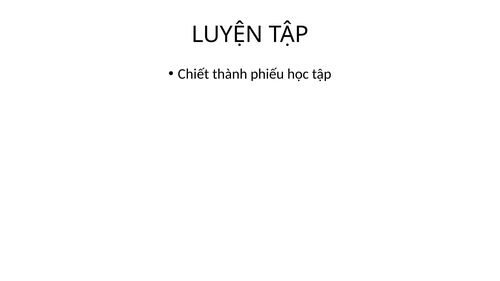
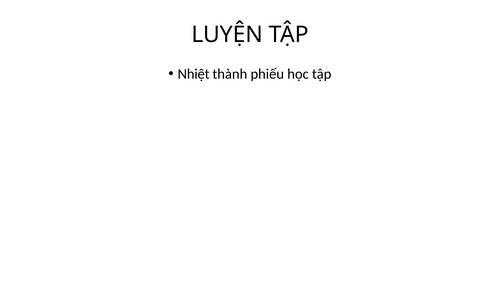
Chiết: Chiết -> Nhiệt (194, 74)
